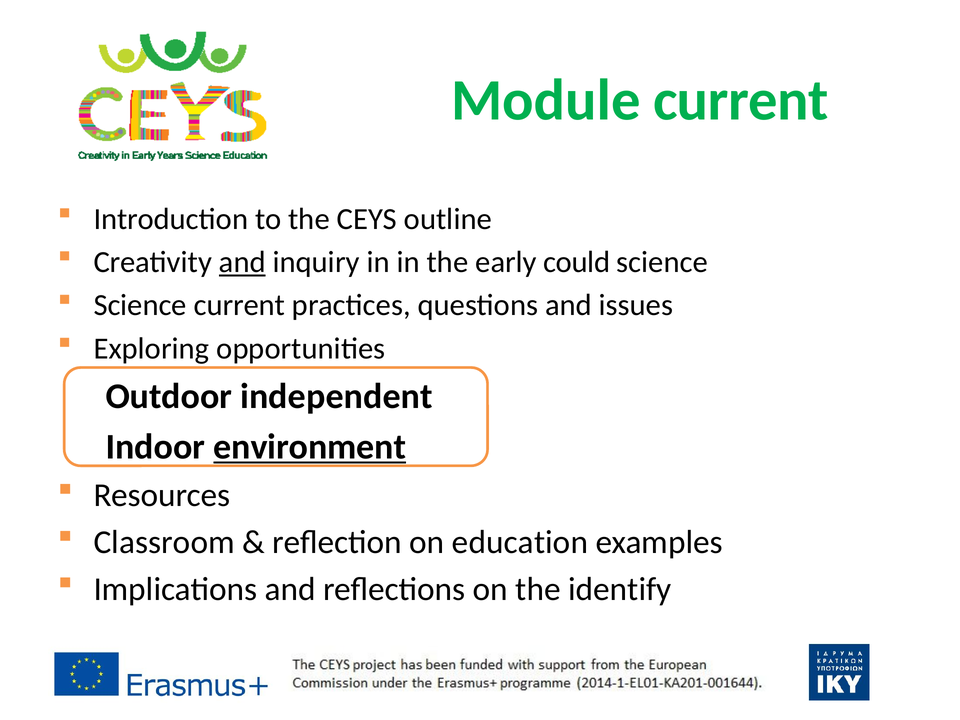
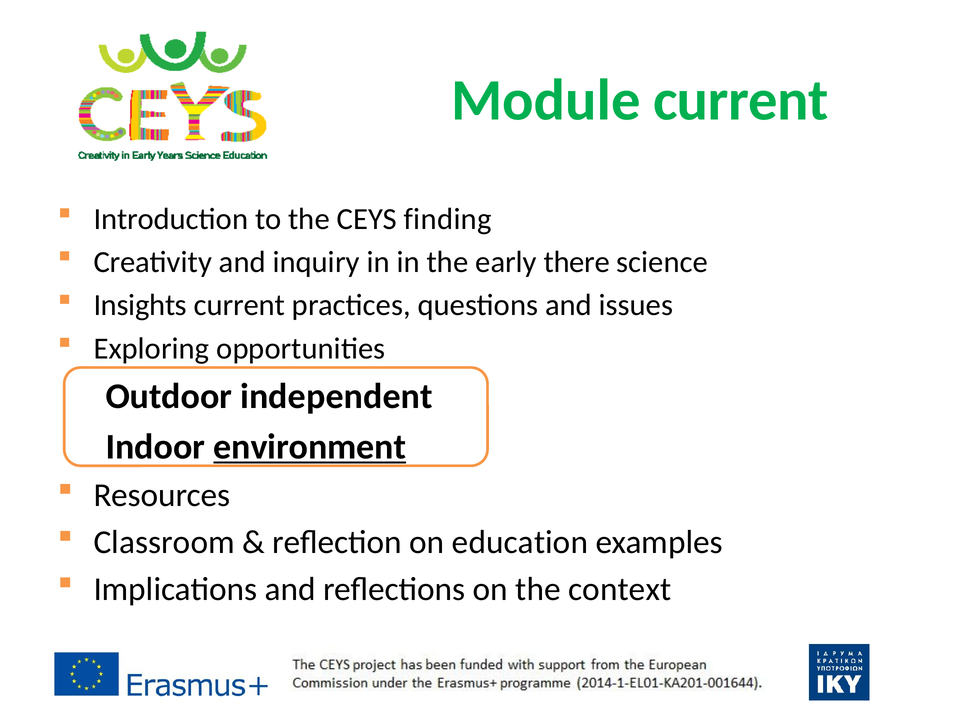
outline: outline -> finding (448, 219)
and underline: present -> none (242, 262)
could: could -> there (577, 262)
Science: Science -> Insights (140, 305)
identify: identify -> context (620, 589)
